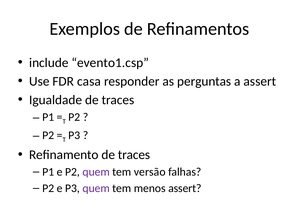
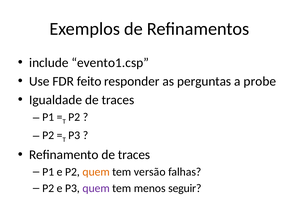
casa: casa -> feito (89, 81)
a assert: assert -> probe (260, 81)
quem colour: purple -> orange (96, 172)
menos assert: assert -> seguir (185, 188)
